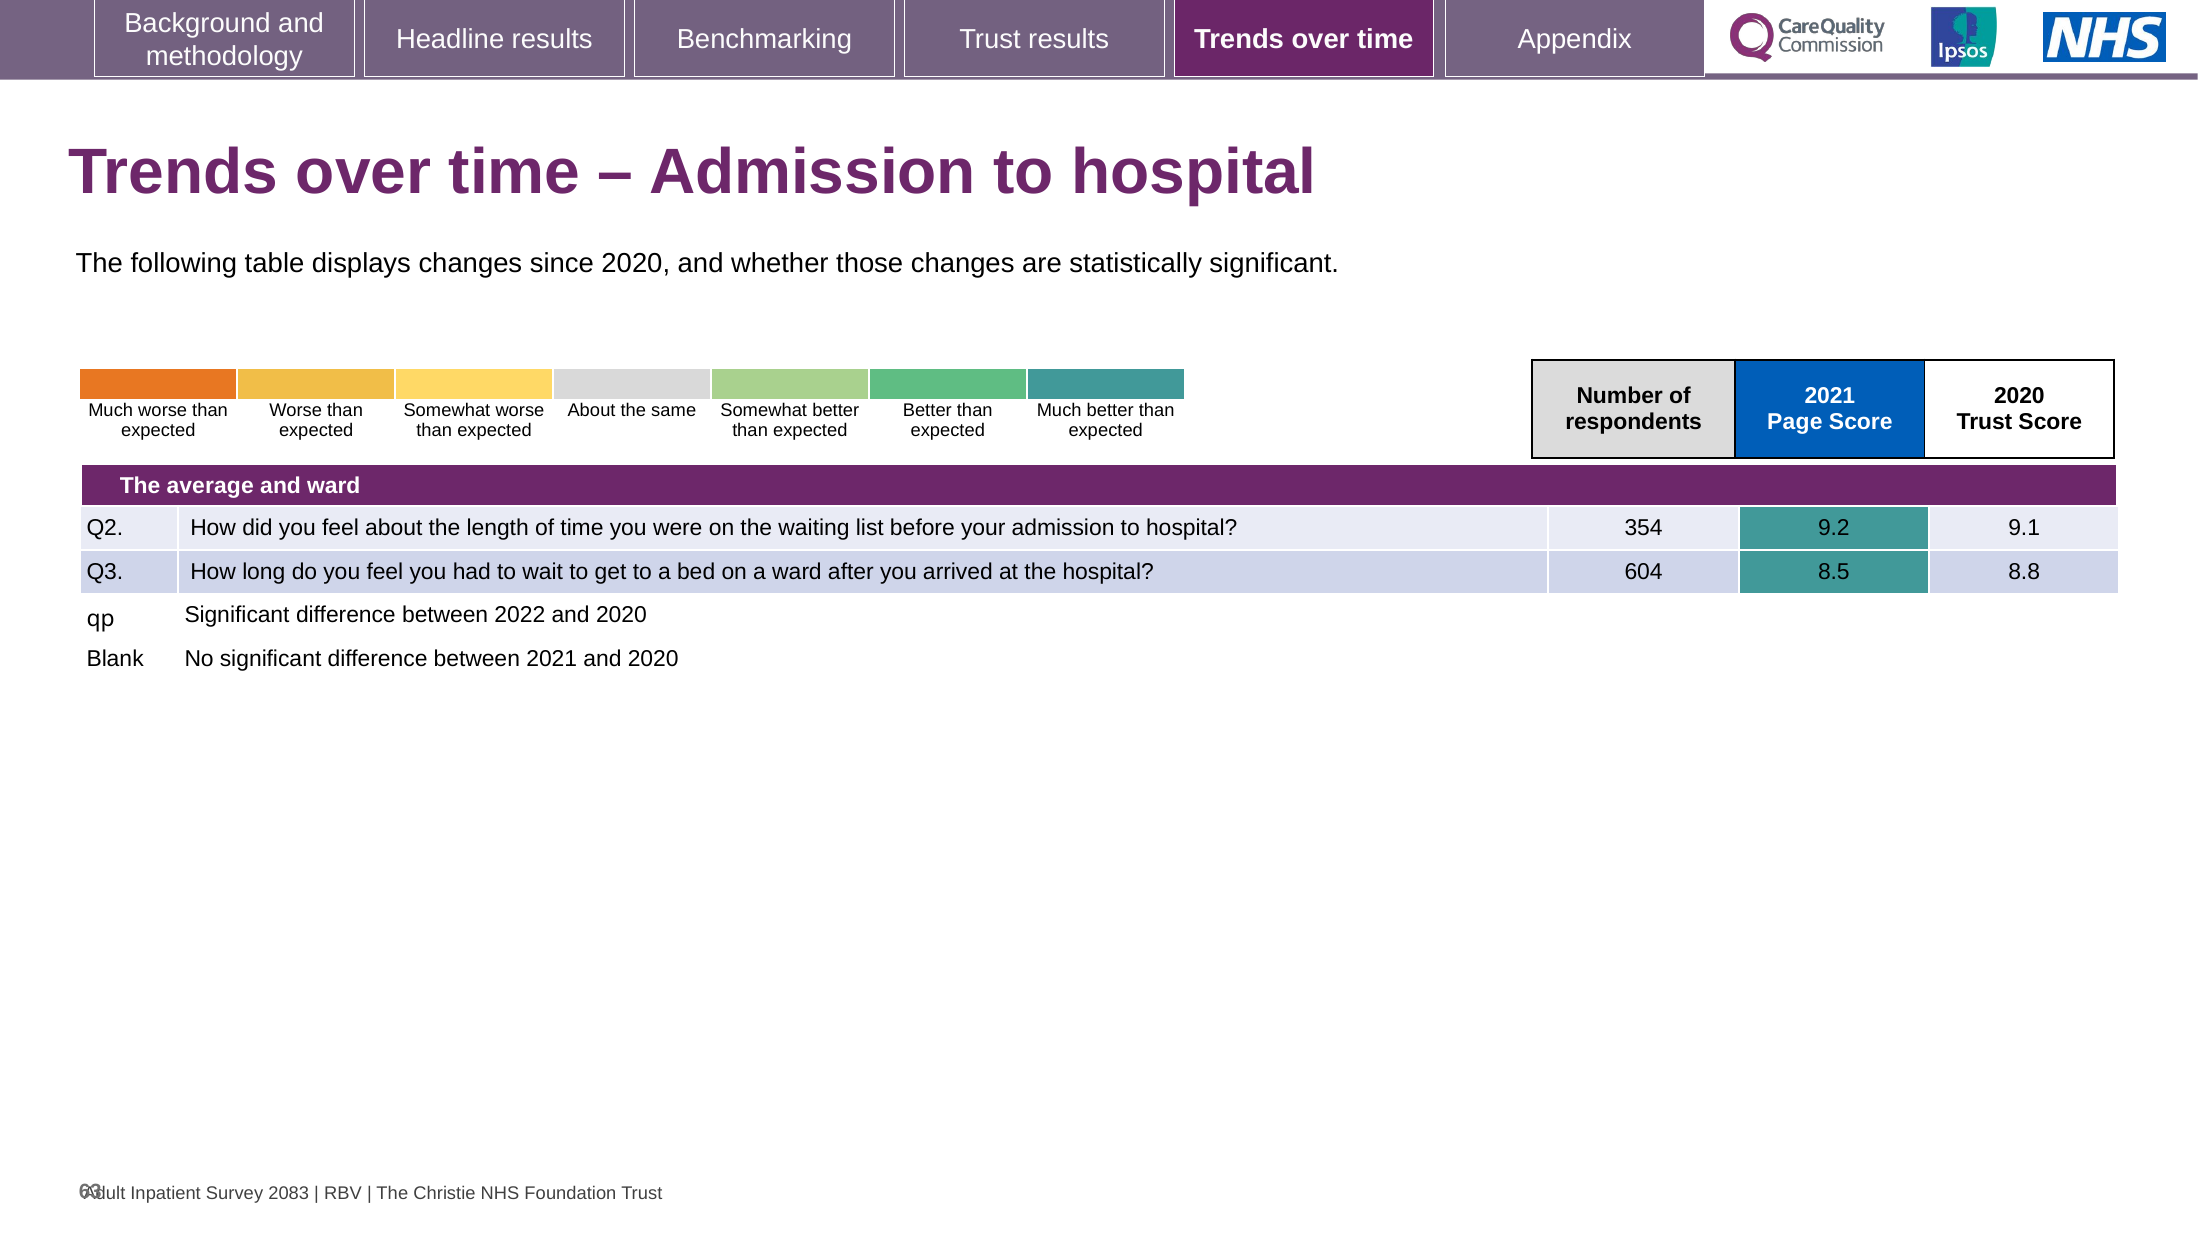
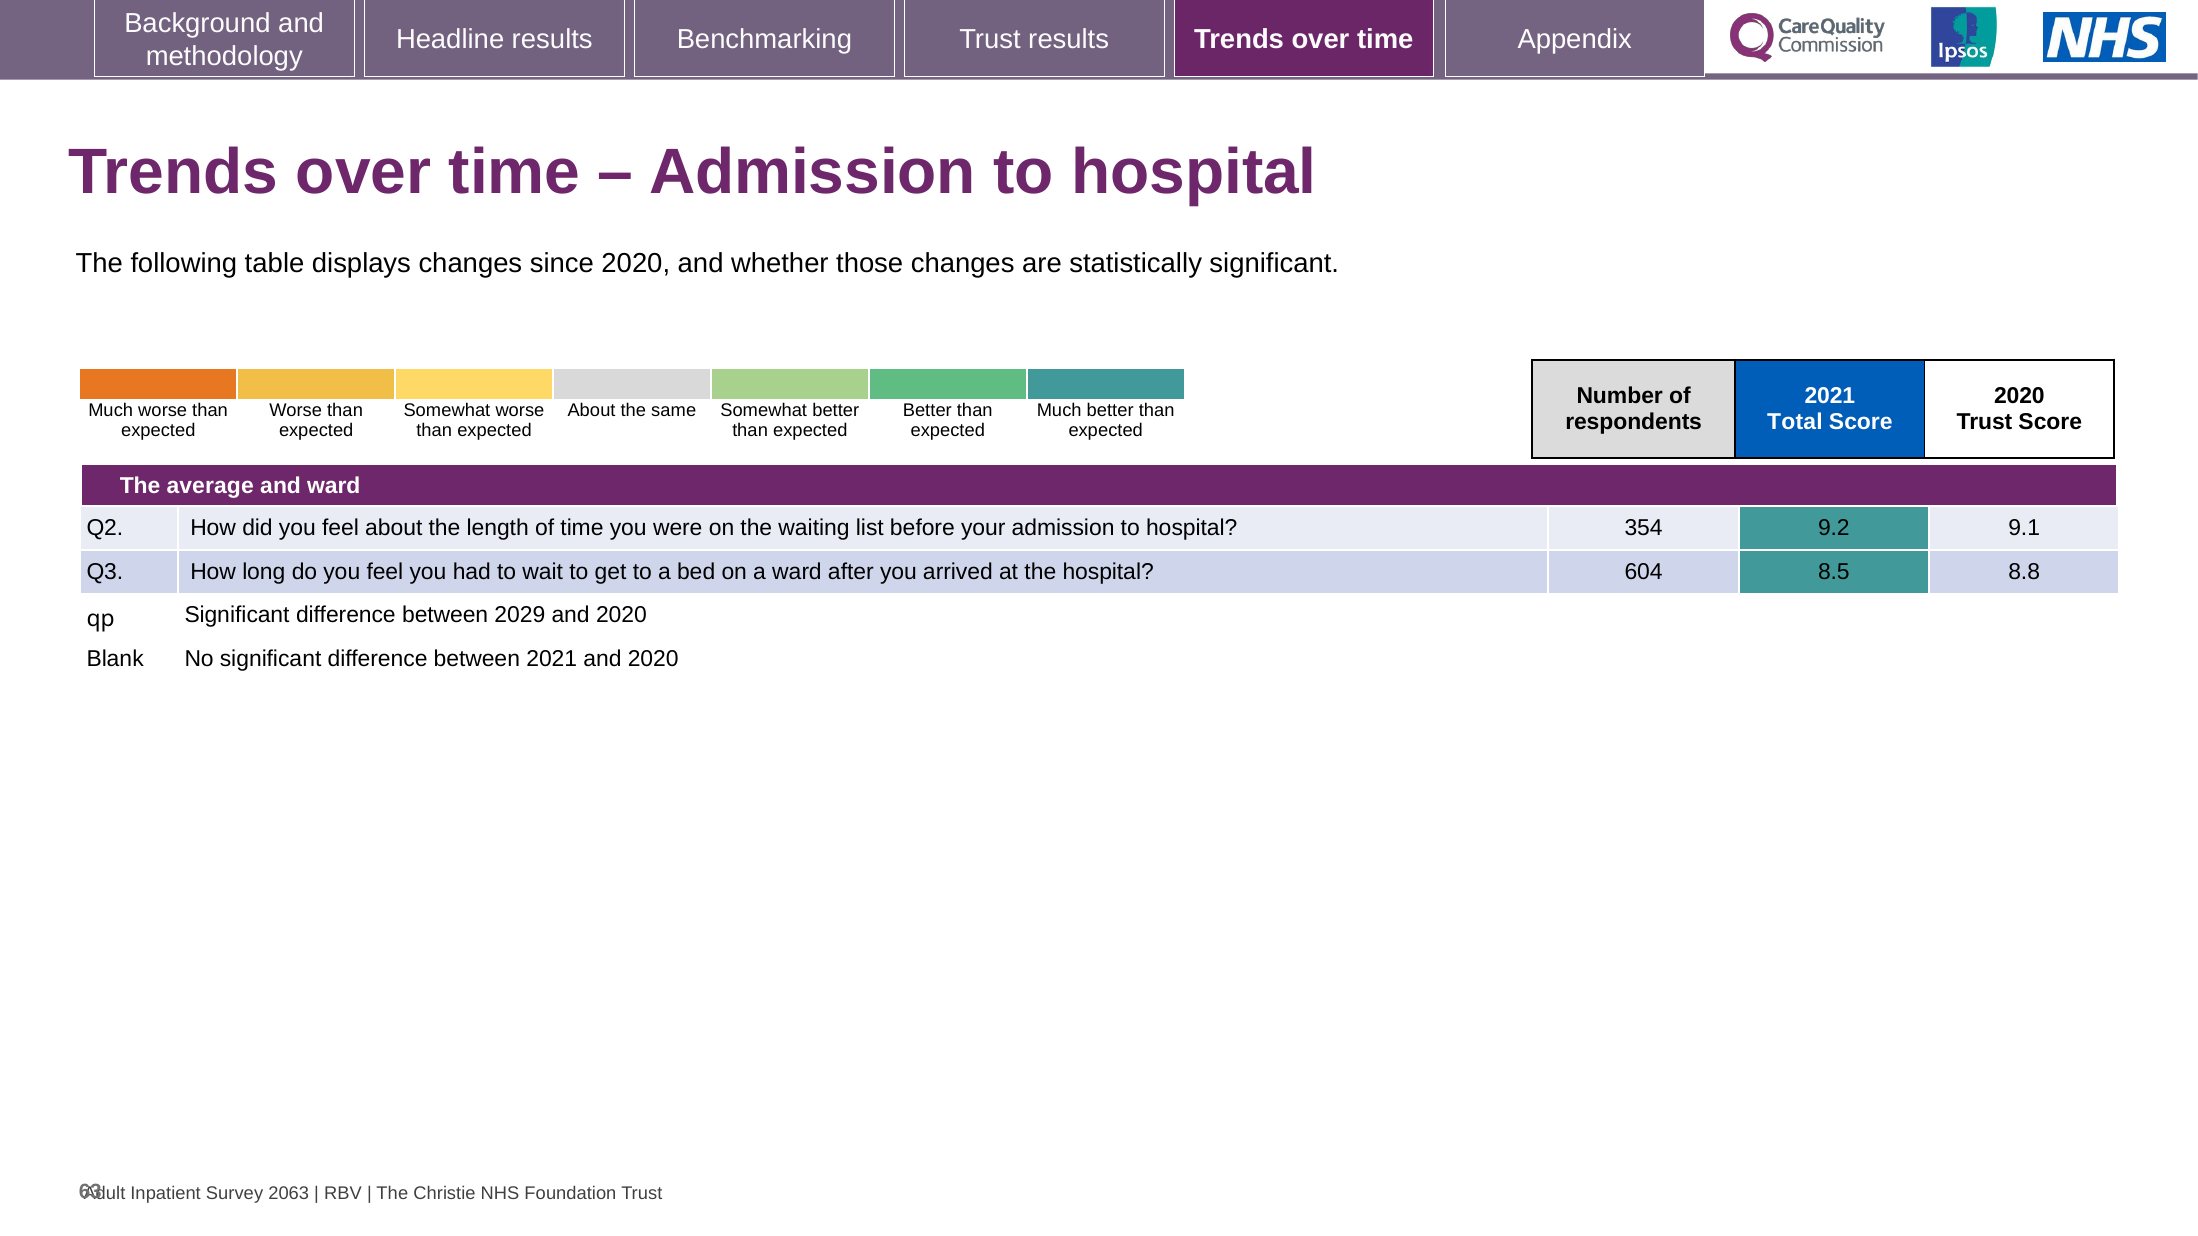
Page: Page -> Total (1795, 422)
2022: 2022 -> 2029 (520, 615)
2083: 2083 -> 2063 (289, 1193)
